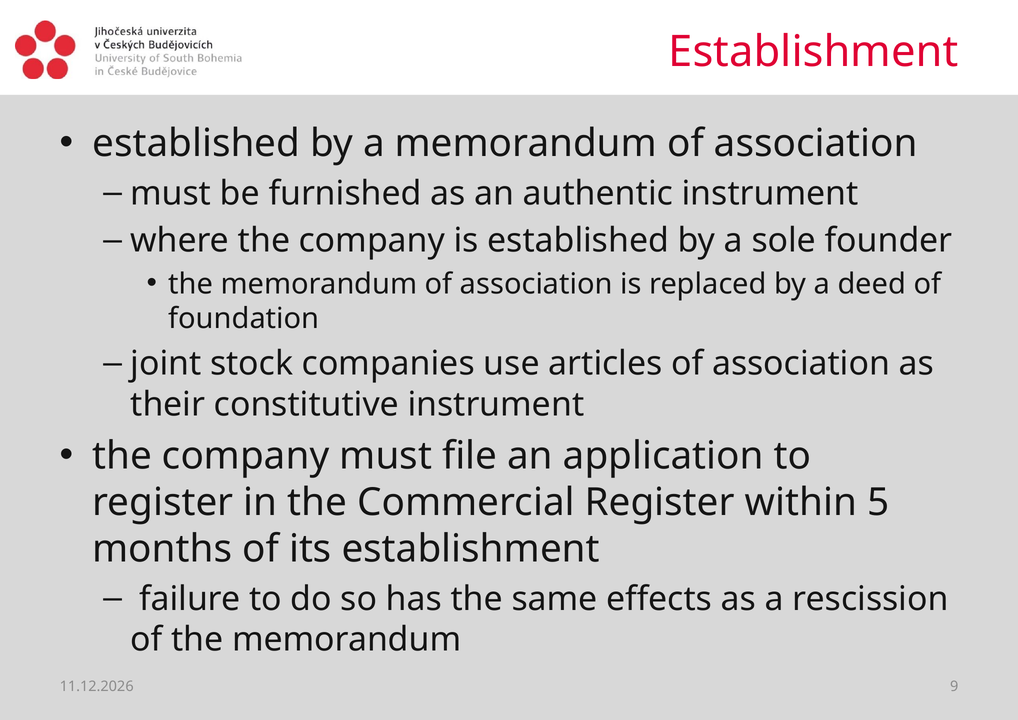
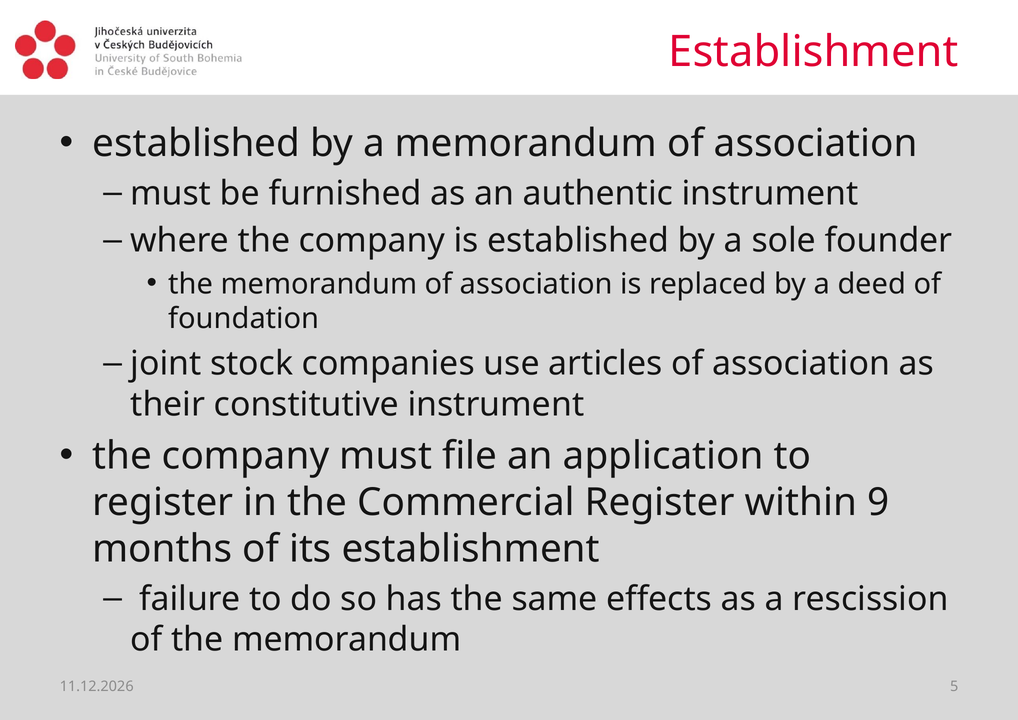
5: 5 -> 9 (878, 502)
9: 9 -> 5 (954, 686)
